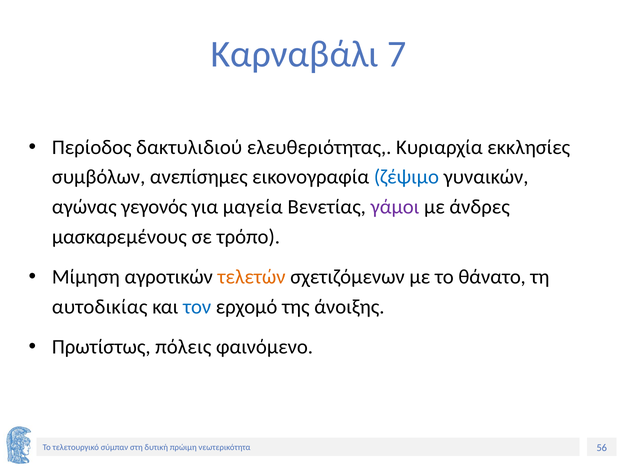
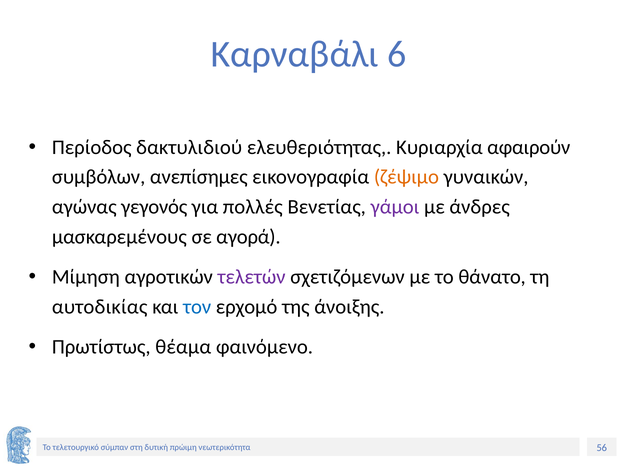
7: 7 -> 6 (397, 54)
εκκλησίες: εκκλησίες -> αφαιρούν (529, 147)
ζέψιμο colour: blue -> orange (406, 177)
μαγεία: μαγεία -> πολλές (253, 207)
τρόπο: τρόπο -> αγορά (248, 237)
τελετών colour: orange -> purple (252, 277)
πόλεις: πόλεις -> θέαμα (183, 347)
